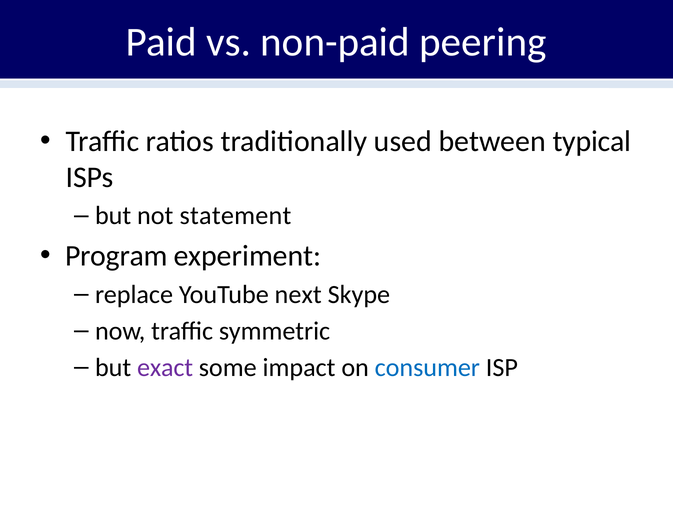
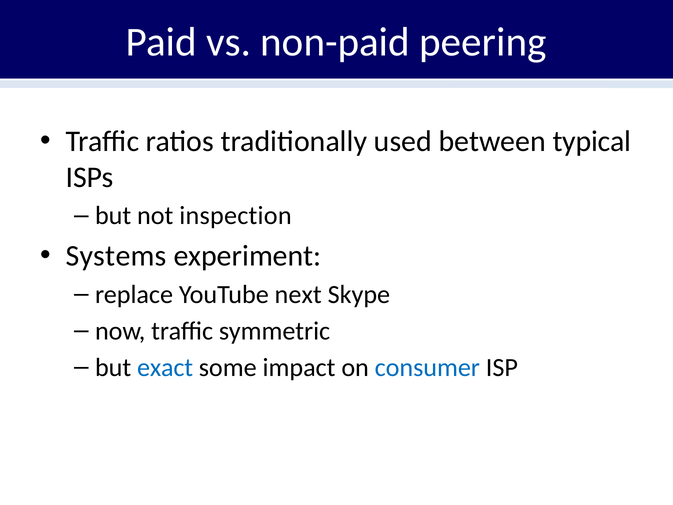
statement: statement -> inspection (235, 216)
Program: Program -> Systems (116, 256)
exact colour: purple -> blue (165, 367)
